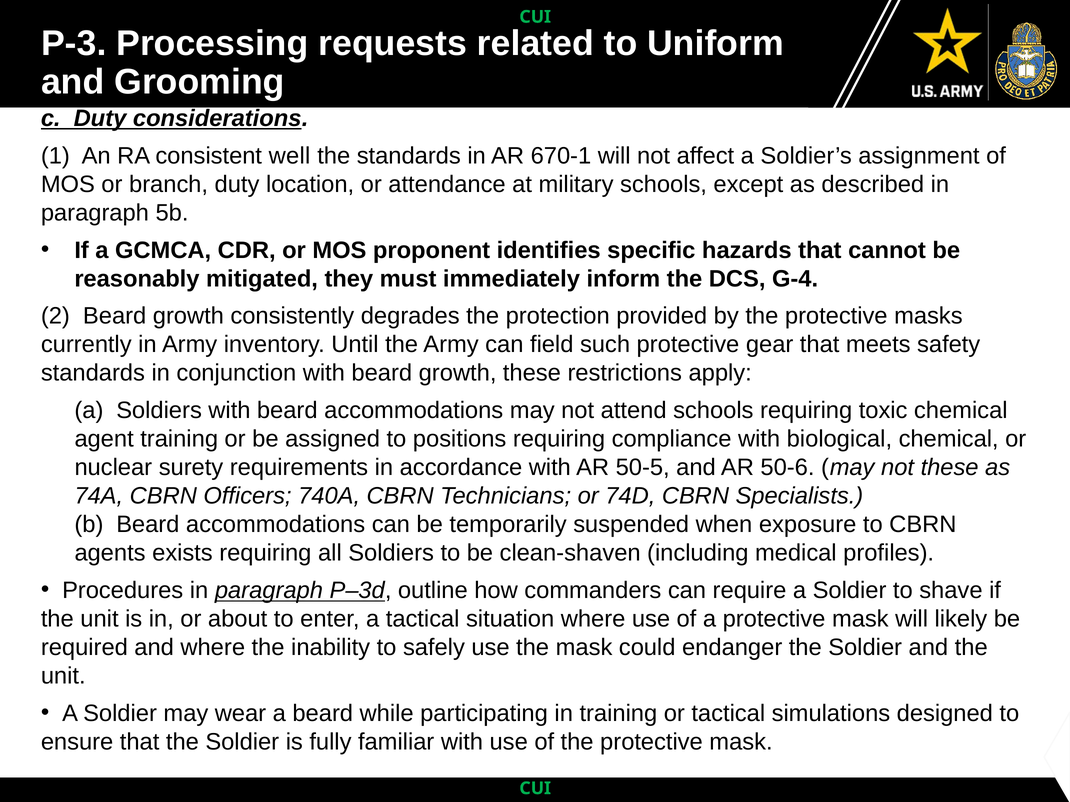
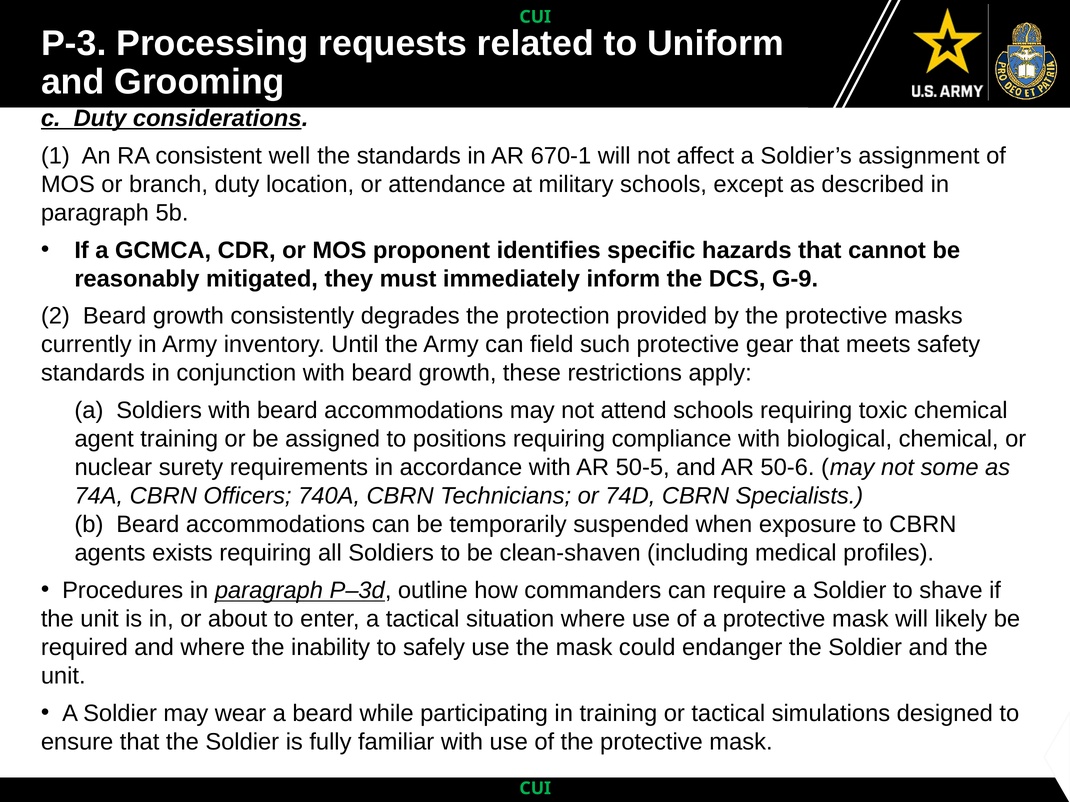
G-4: G-4 -> G-9 (795, 279)
not these: these -> some (950, 468)
